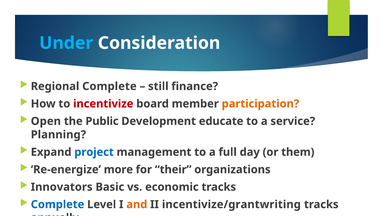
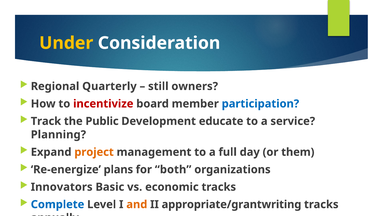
Under colour: light blue -> yellow (66, 43)
Regional Complete: Complete -> Quarterly (109, 86)
finance: finance -> owners (195, 86)
participation colour: orange -> blue (260, 103)
Open: Open -> Track (46, 121)
project colour: blue -> orange (94, 152)
more: more -> plans (118, 169)
their: their -> both (173, 169)
incentivize/grantwriting: incentivize/grantwriting -> appropriate/grantwriting (231, 204)
